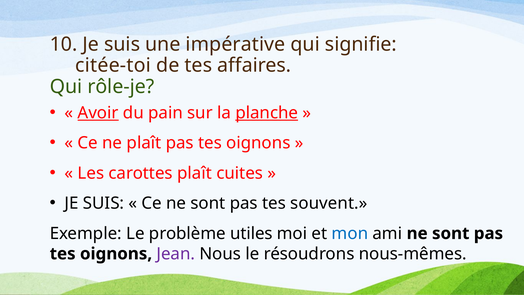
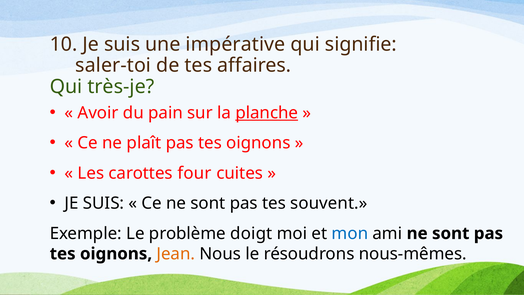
citée-toi: citée-toi -> saler-toi (113, 65)
rôle-je: rôle-je -> très-je (121, 87)
Avoir underline: present -> none (98, 113)
carottes plaît: plaît -> four (194, 173)
utiles: utiles -> doigt (251, 233)
Jean colour: purple -> orange (176, 254)
